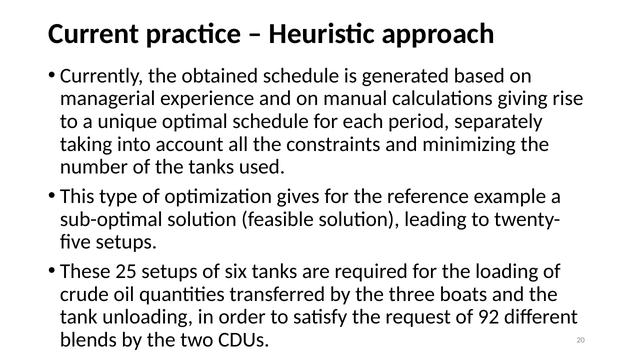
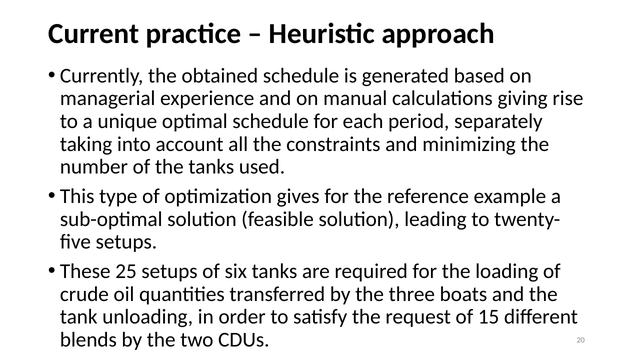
92: 92 -> 15 (489, 317)
